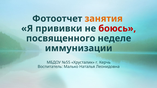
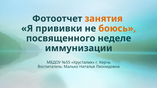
боюсь colour: red -> orange (117, 29)
